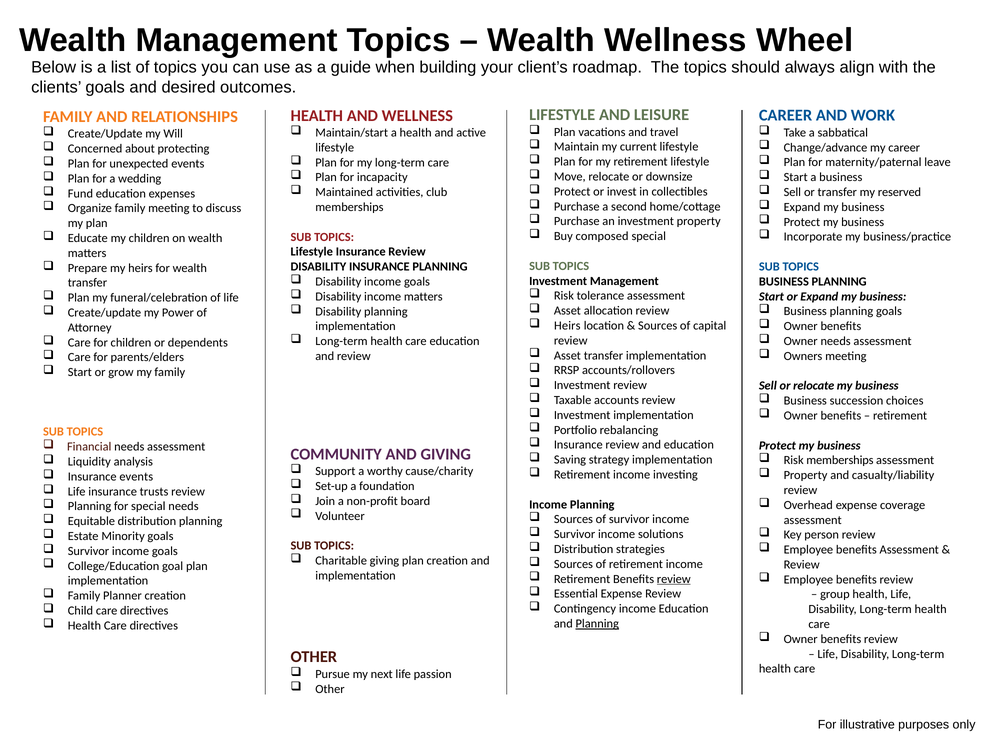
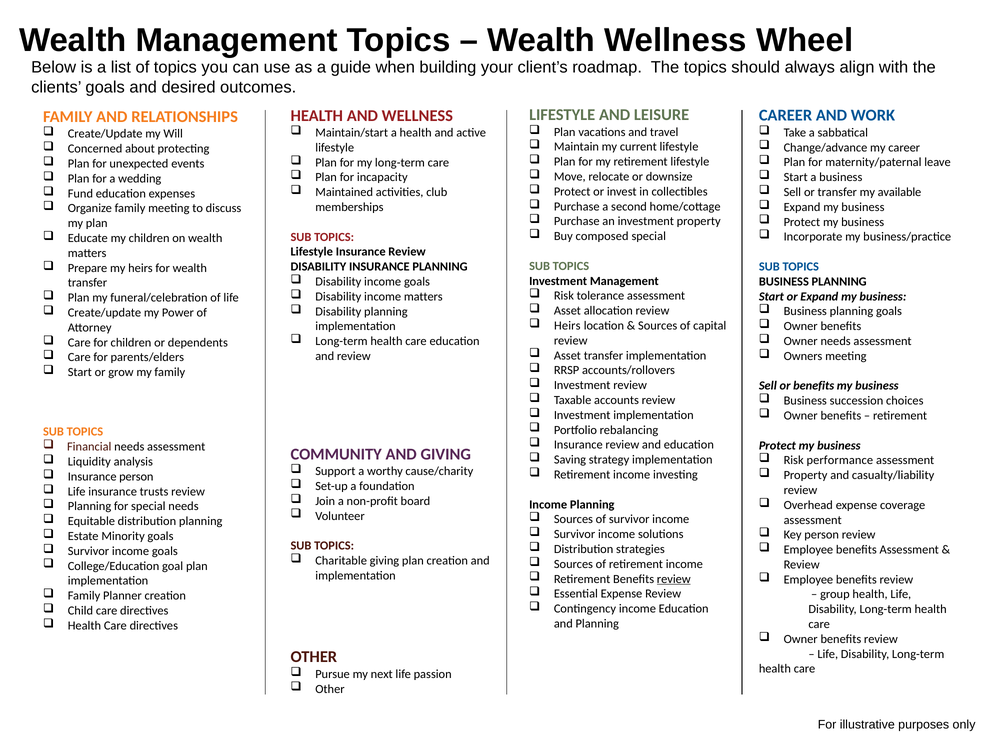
reserved: reserved -> available (899, 192)
or relocate: relocate -> benefits (814, 386)
Risk memberships: memberships -> performance (840, 460)
Insurance events: events -> person (136, 477)
Planning underline: present -> none (597, 624)
